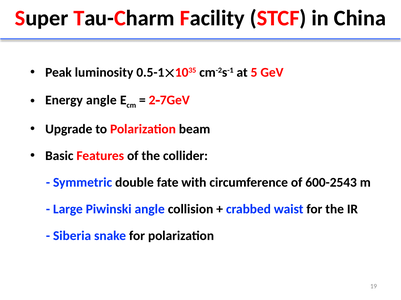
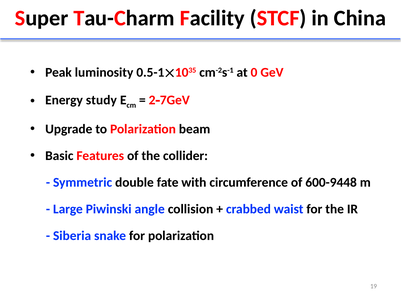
5: 5 -> 0 (254, 73)
Energy angle: angle -> study (101, 100)
600-2543: 600-2543 -> 600-9448 (331, 183)
